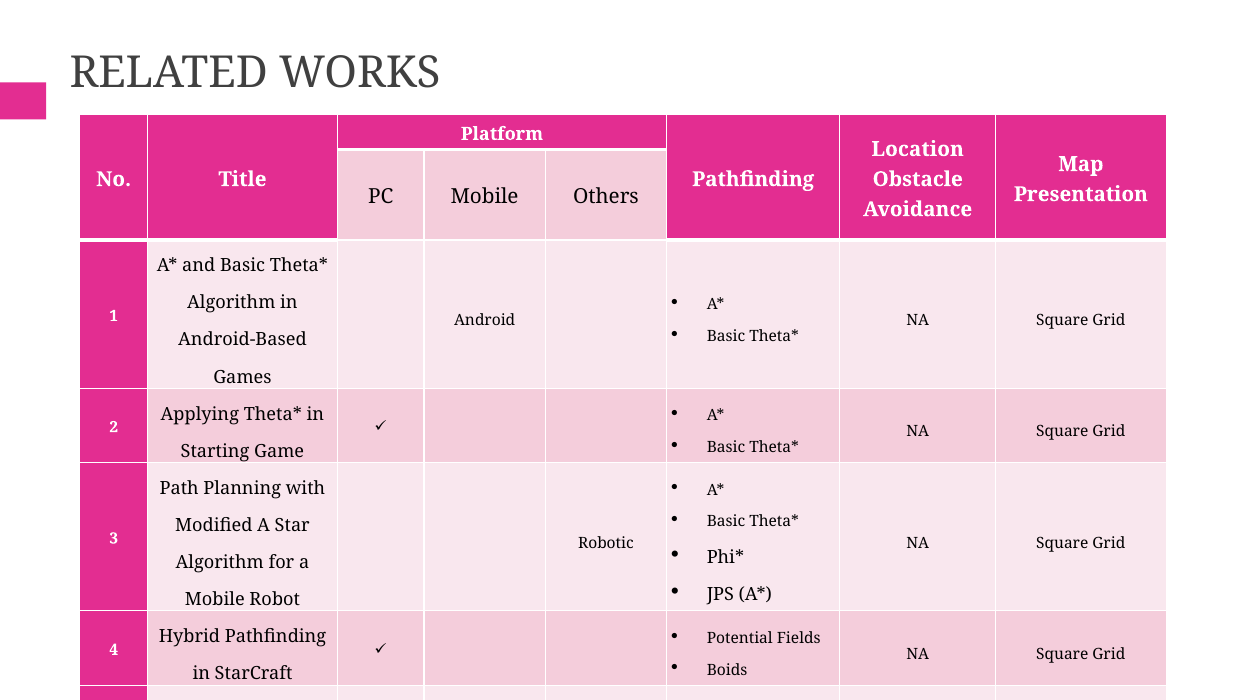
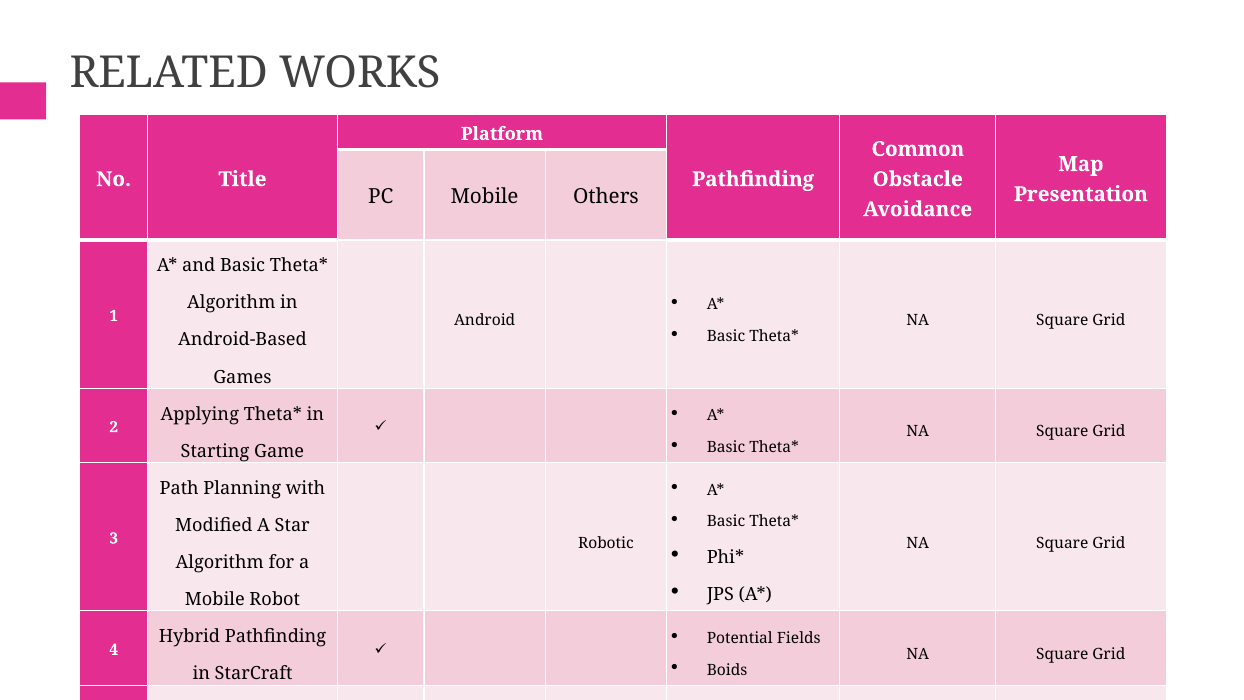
Location: Location -> Common (918, 149)
